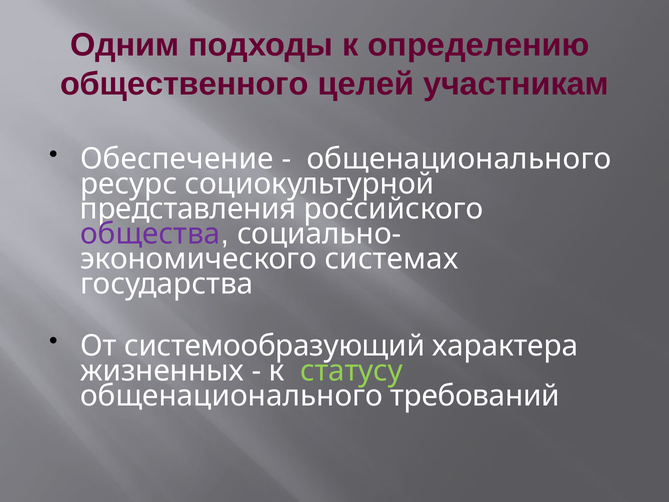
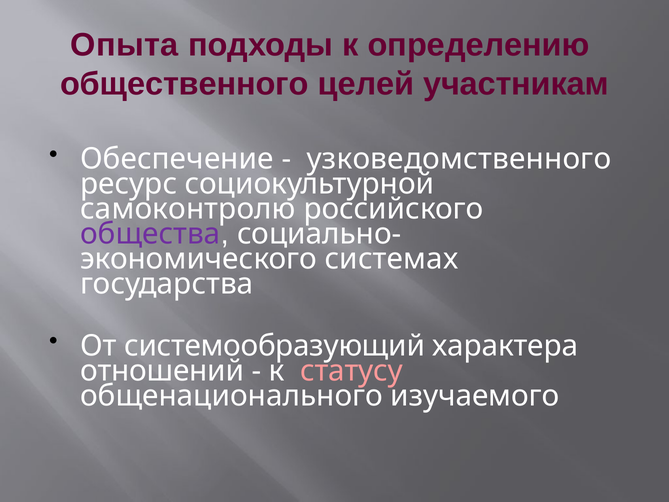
Одним: Одним -> Опыта (124, 45)
общенационального: общенационального -> узковедомственного (459, 159)
представления: представления -> самоконтролю (188, 209)
жизненных: жизненных -> отношений (162, 371)
статусу colour: light green -> pink (352, 371)
требований: требований -> изучаемого (475, 396)
